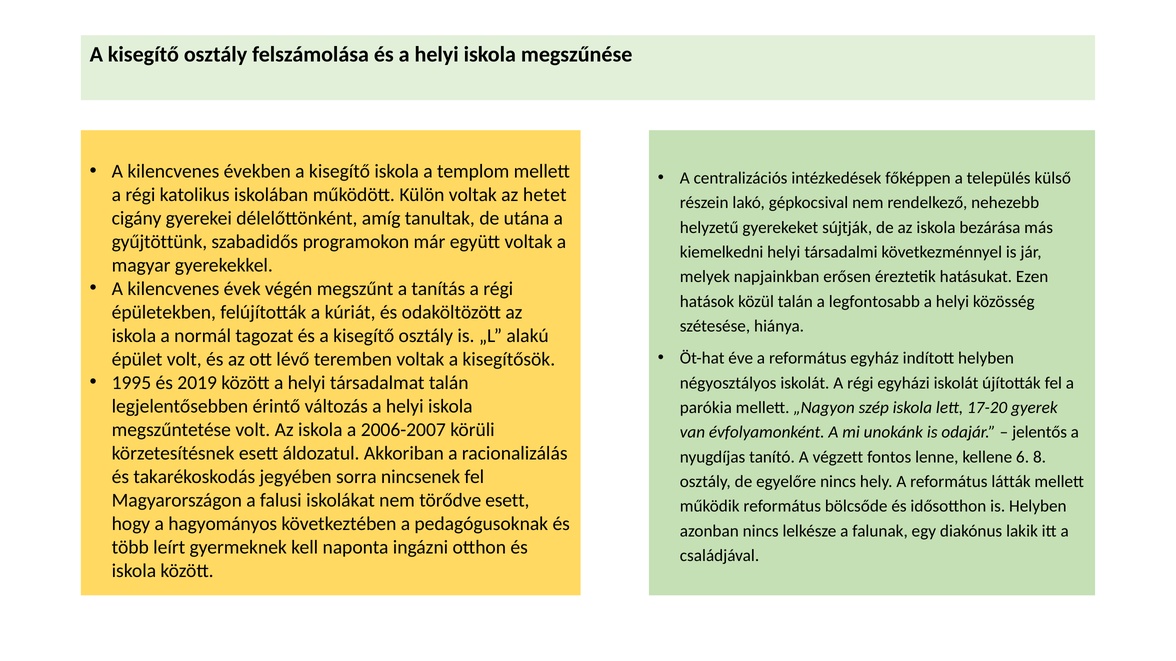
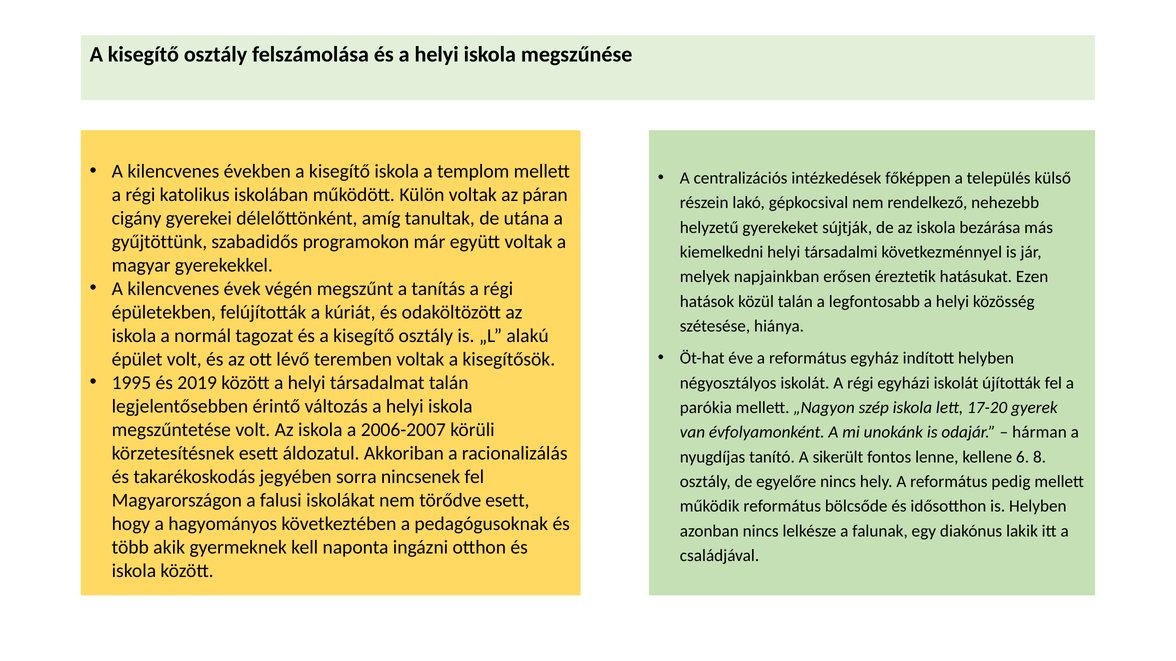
hetet: hetet -> páran (545, 195)
jelentős: jelentős -> hárman (1040, 433)
végzett: végzett -> sikerült (838, 457)
látták: látták -> pedig (1011, 482)
leírt: leírt -> akik (169, 547)
